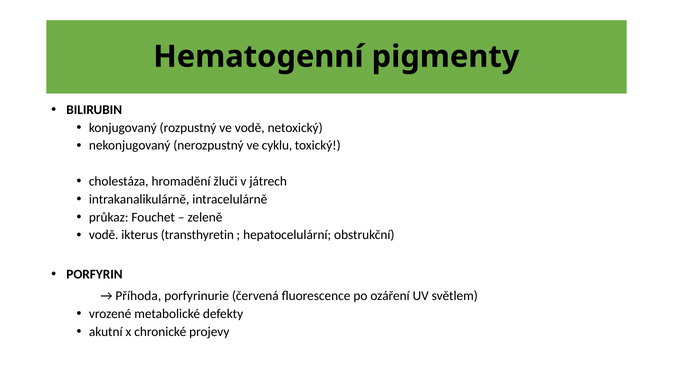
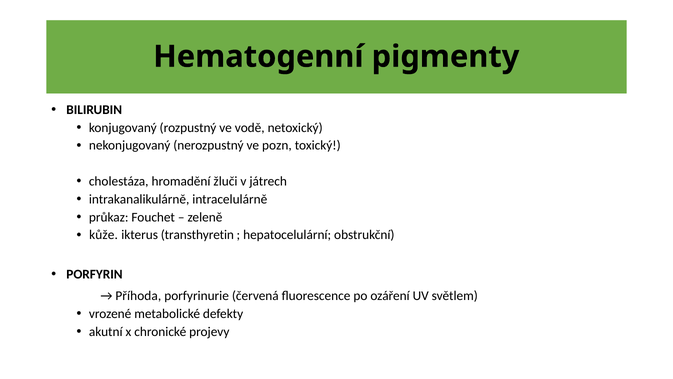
cyklu: cyklu -> pozn (277, 145)
vodě: vodě -> kůže (104, 235)
